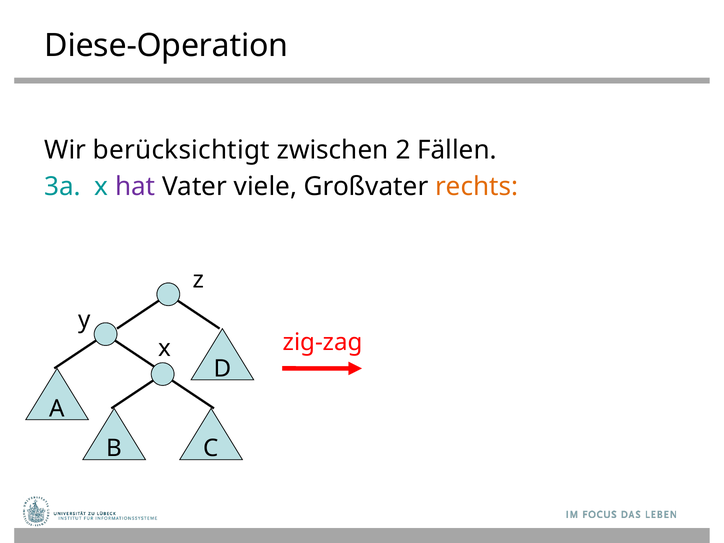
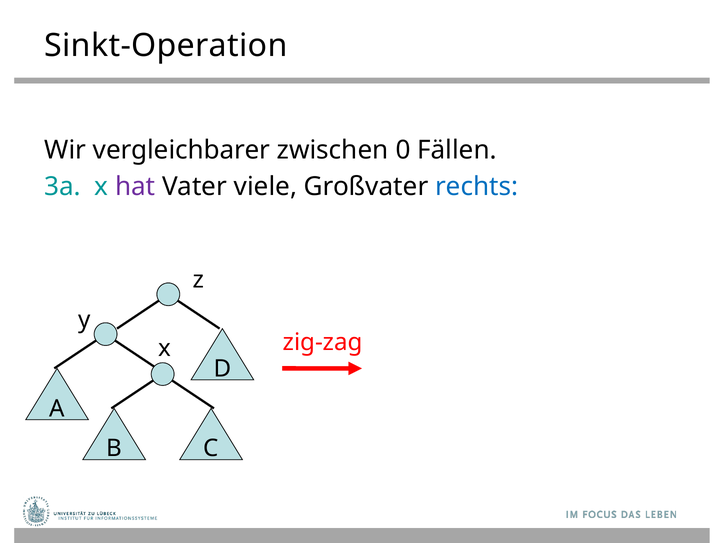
Diese-Operation: Diese-Operation -> Sinkt-Operation (166, 46)
berücksichtigt: berücksichtigt -> vergleichbarer (182, 150)
2: 2 -> 0 (403, 150)
rechts colour: orange -> blue (477, 187)
